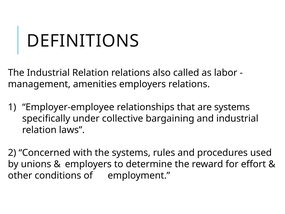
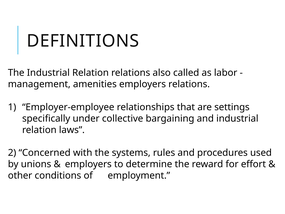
are systems: systems -> settings (232, 107)
